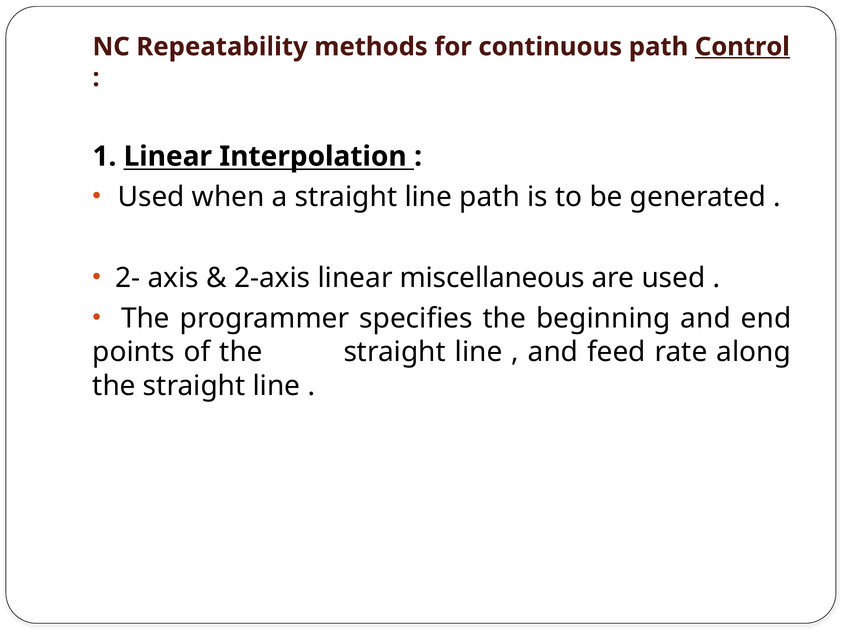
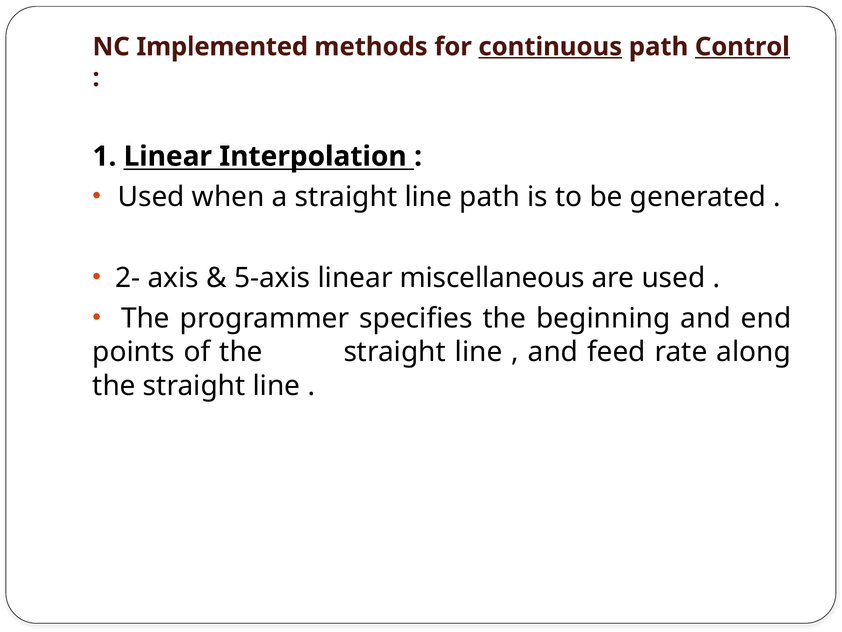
Repeatability: Repeatability -> Implemented (222, 47)
continuous underline: none -> present (550, 47)
2-axis: 2-axis -> 5-axis (272, 278)
